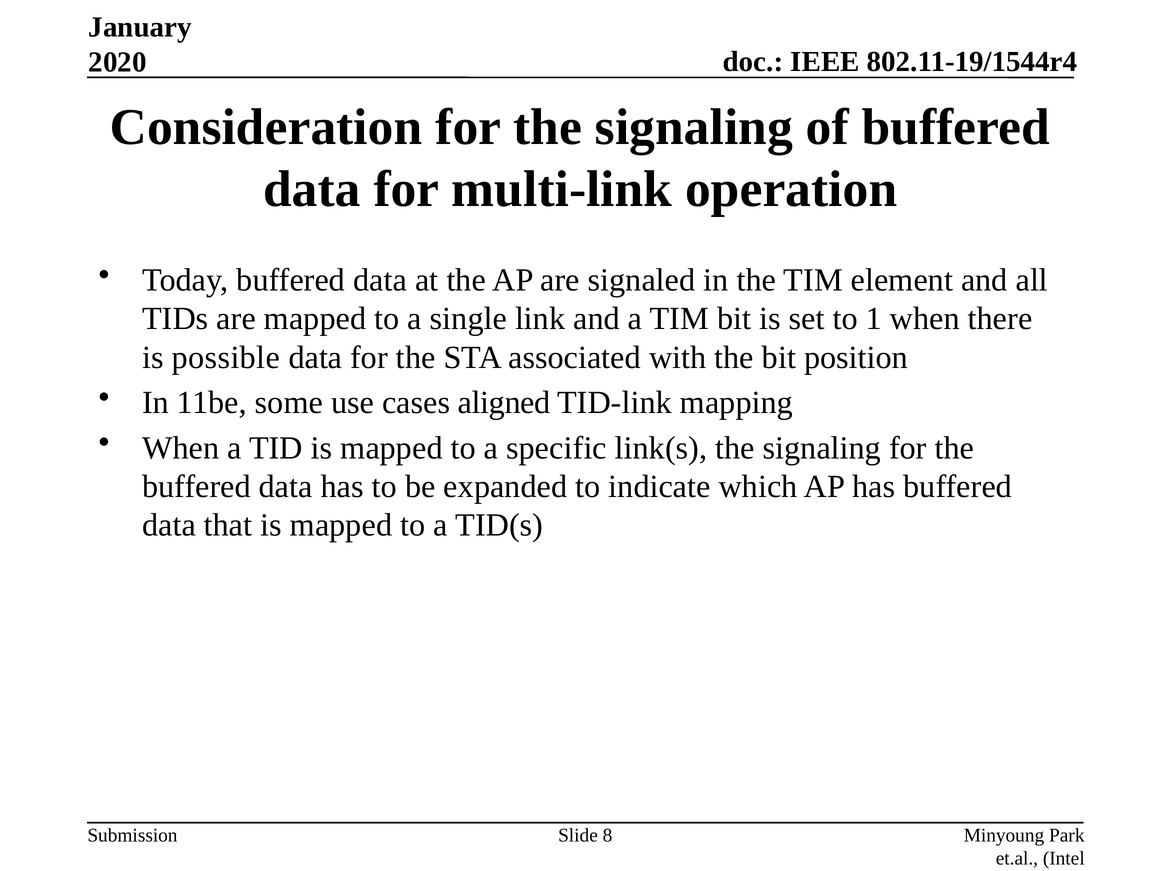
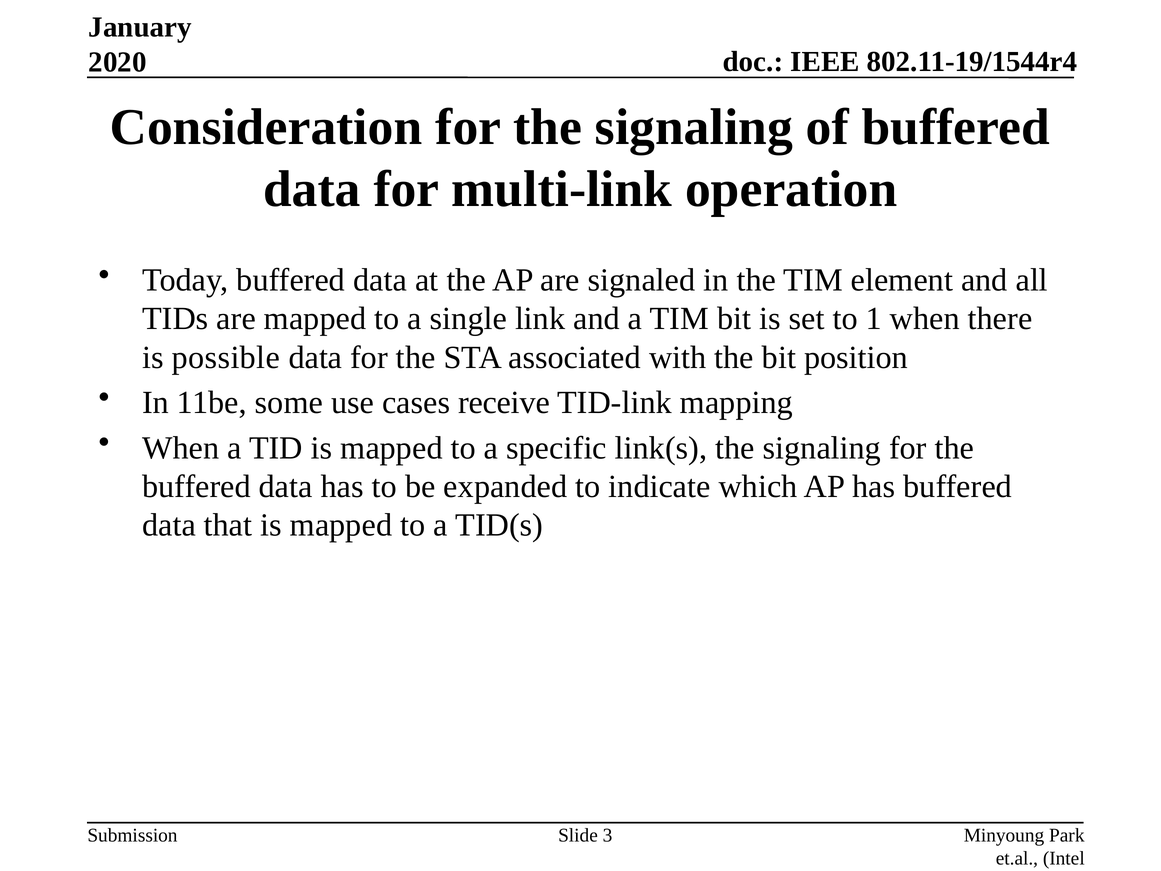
aligned: aligned -> receive (504, 403)
8: 8 -> 3 (608, 835)
